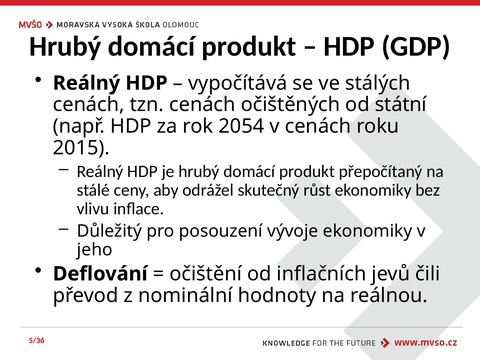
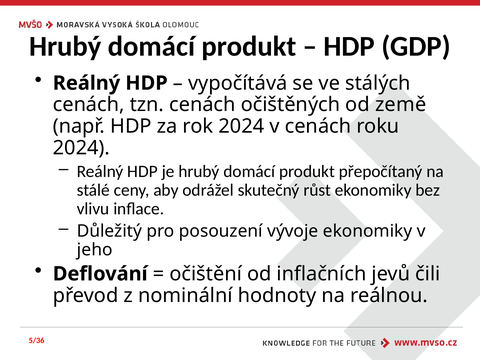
státní: státní -> země (401, 105)
rok 2054: 2054 -> 2024 (241, 126)
2015: 2015 -> 2024 (81, 148)
